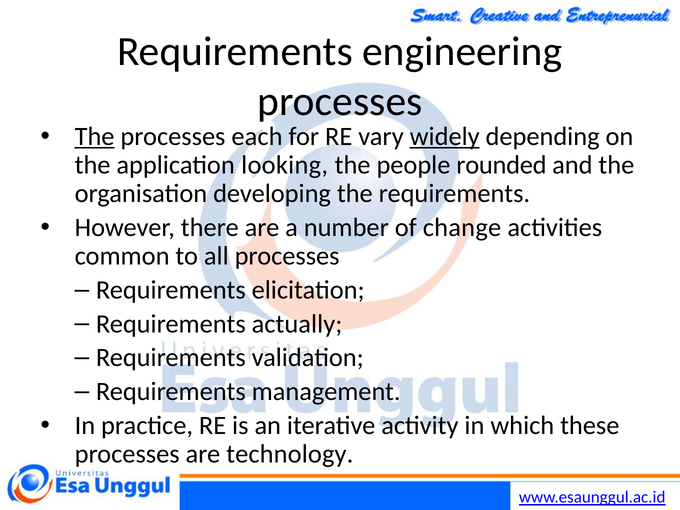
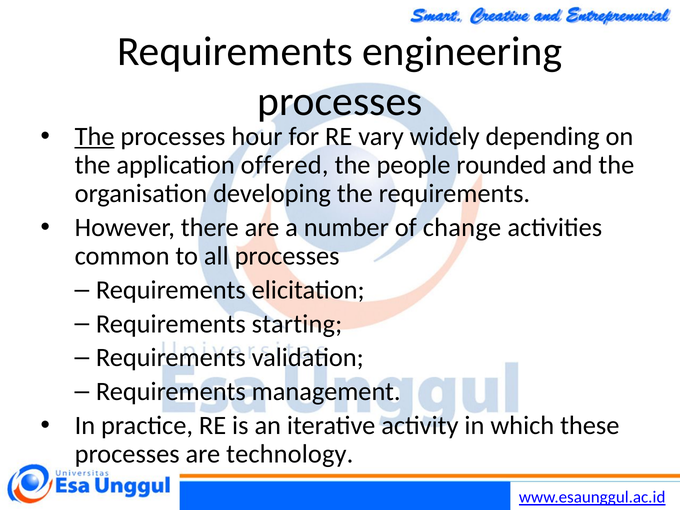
each: each -> hour (257, 136)
widely underline: present -> none (445, 136)
looking: looking -> offered (285, 165)
actually: actually -> starting (297, 324)
